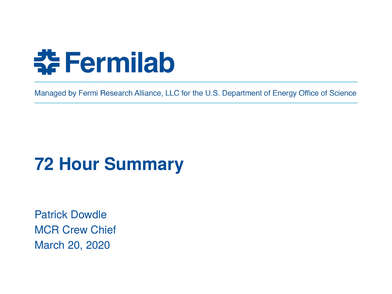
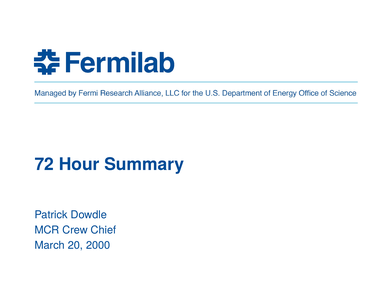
2020: 2020 -> 2000 (98, 245)
